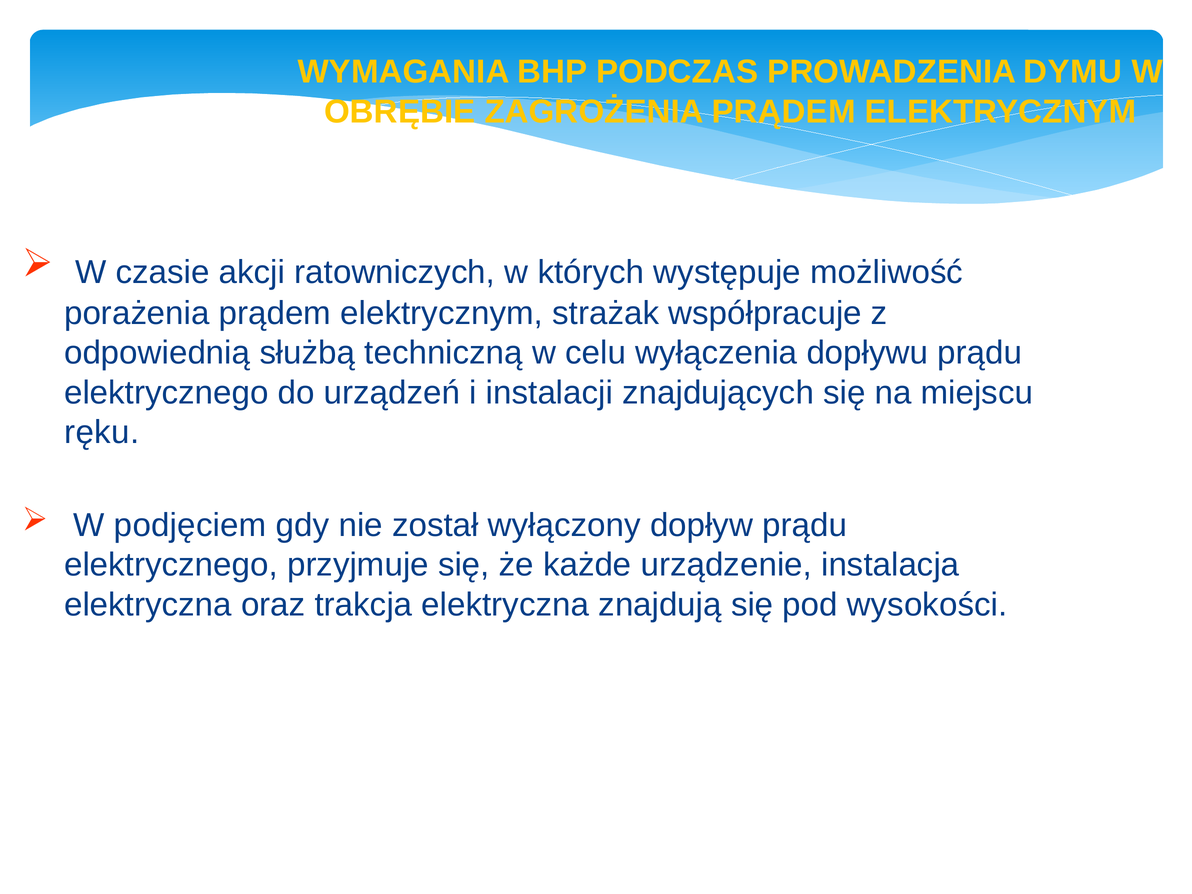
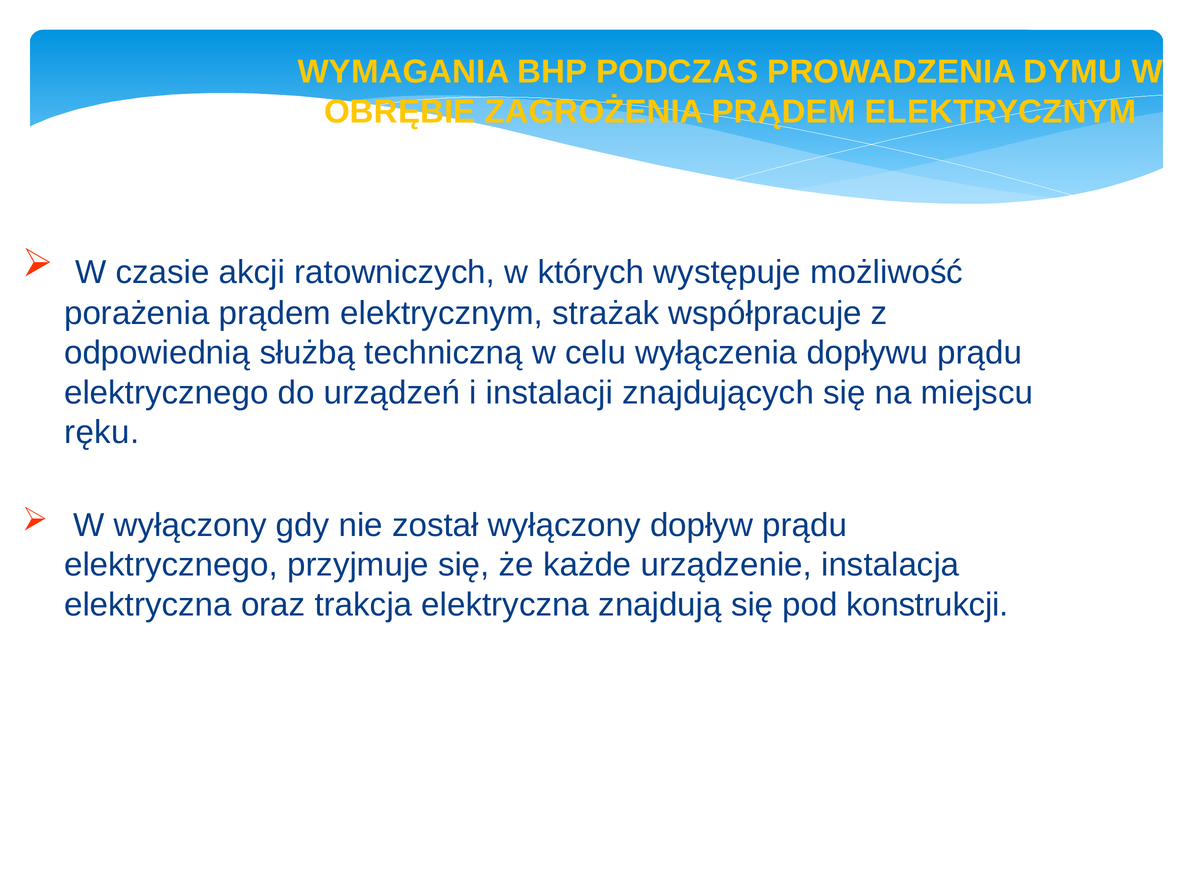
W podjęciem: podjęciem -> wyłączony (190, 525)
wysokości: wysokości -> konstrukcji (927, 605)
